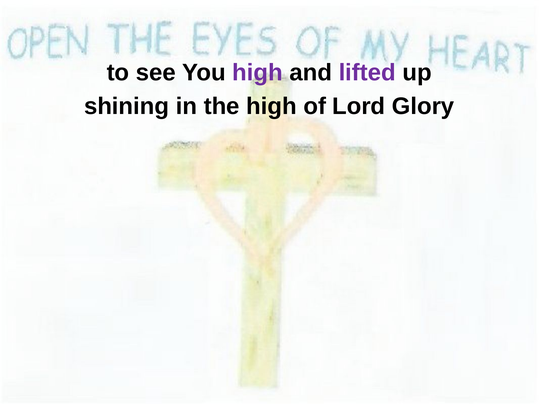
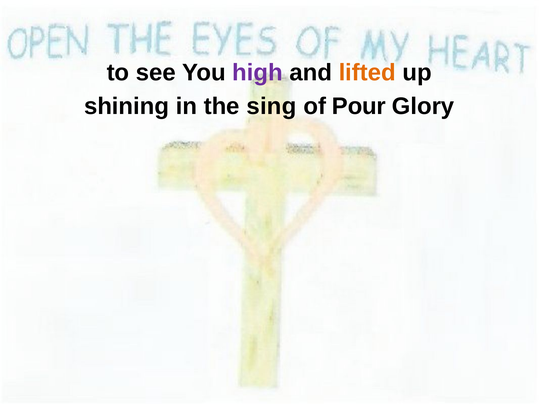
lifted colour: purple -> orange (367, 73)
the high: high -> sing (271, 106)
Lord: Lord -> Pour (359, 106)
